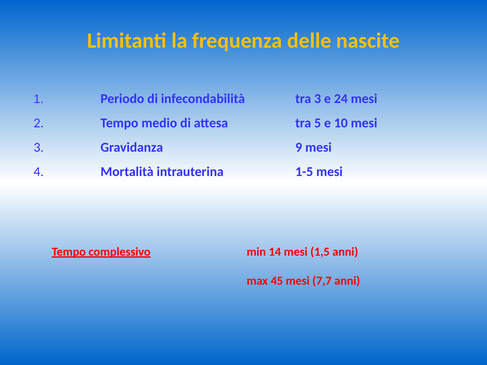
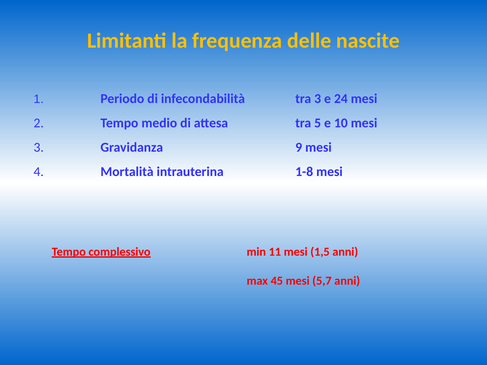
1-5: 1-5 -> 1-8 (304, 172)
14: 14 -> 11 (275, 252)
7,7: 7,7 -> 5,7 (322, 281)
